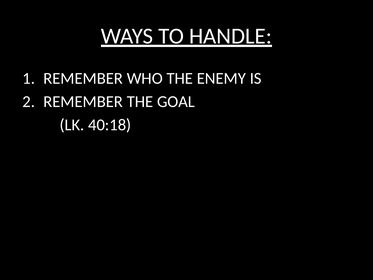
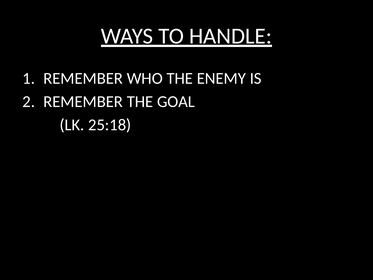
40:18: 40:18 -> 25:18 (110, 125)
